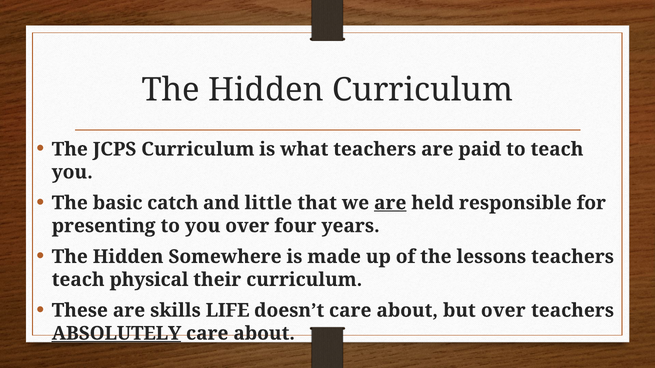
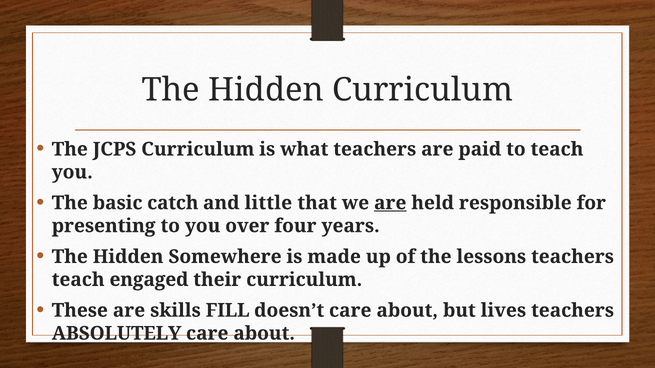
physical: physical -> engaged (149, 280)
LIFE: LIFE -> FILL (228, 311)
but over: over -> lives (503, 311)
ABSOLUTELY underline: present -> none (117, 334)
